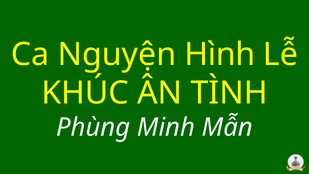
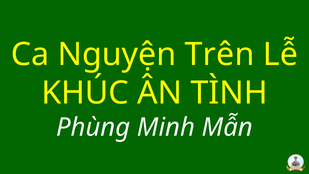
Hình: Hình -> Trên (219, 54)
